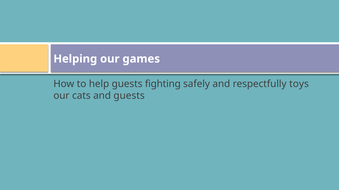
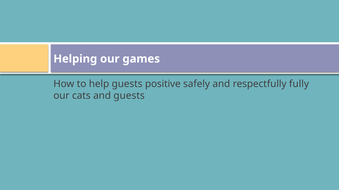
fighting: fighting -> positive (163, 84)
toys: toys -> fully (299, 84)
